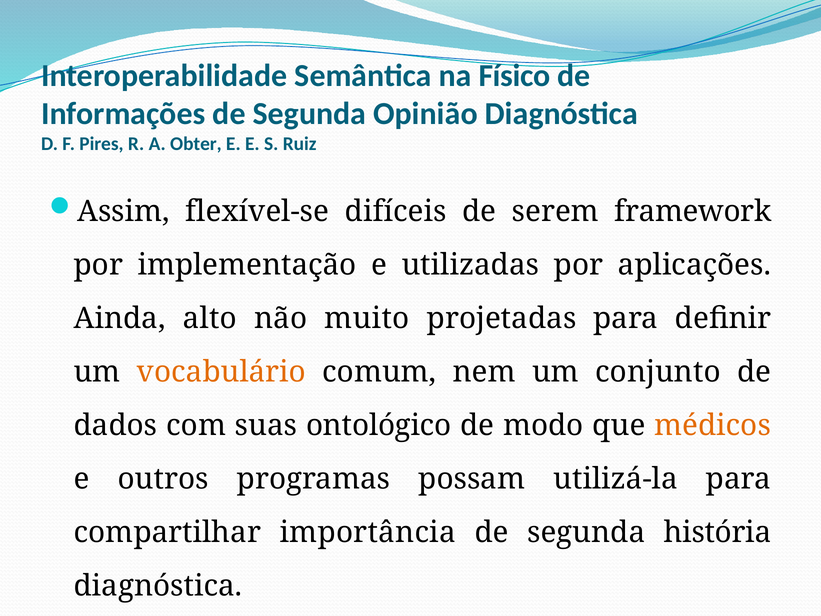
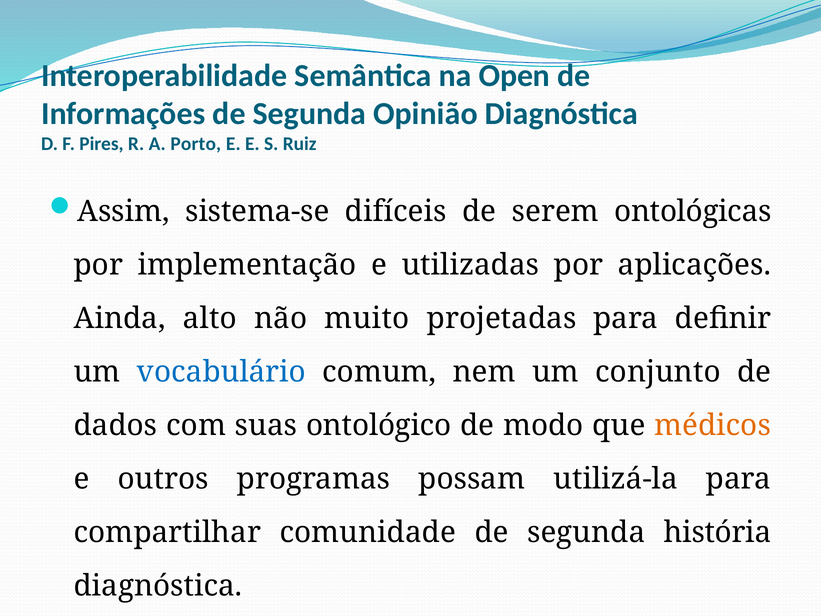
Físico: Físico -> Open (514, 75)
Obter: Obter -> Porto (196, 144)
flexível-se: flexível-se -> sistema-se (257, 211)
framework: framework -> ontológicas (693, 211)
vocabulário colour: orange -> blue (221, 372)
importância: importância -> comunidade (368, 532)
